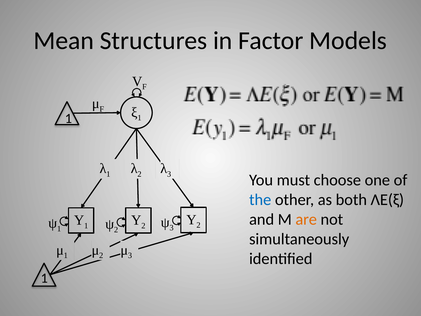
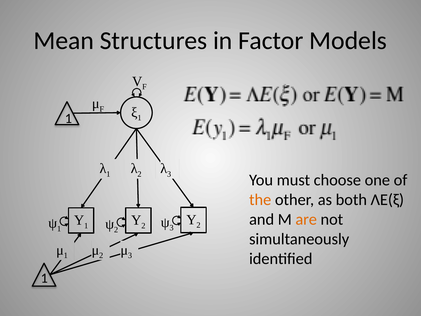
the colour: blue -> orange (260, 199)
